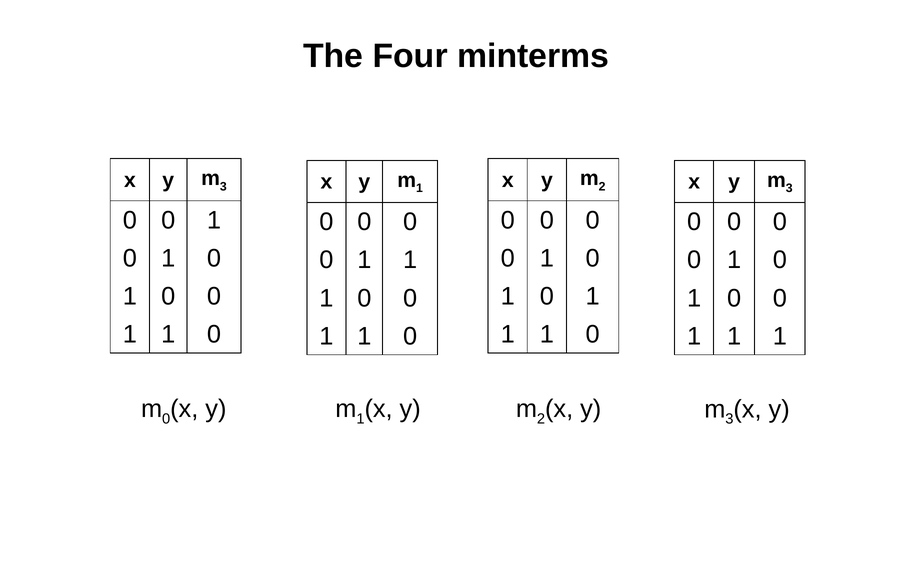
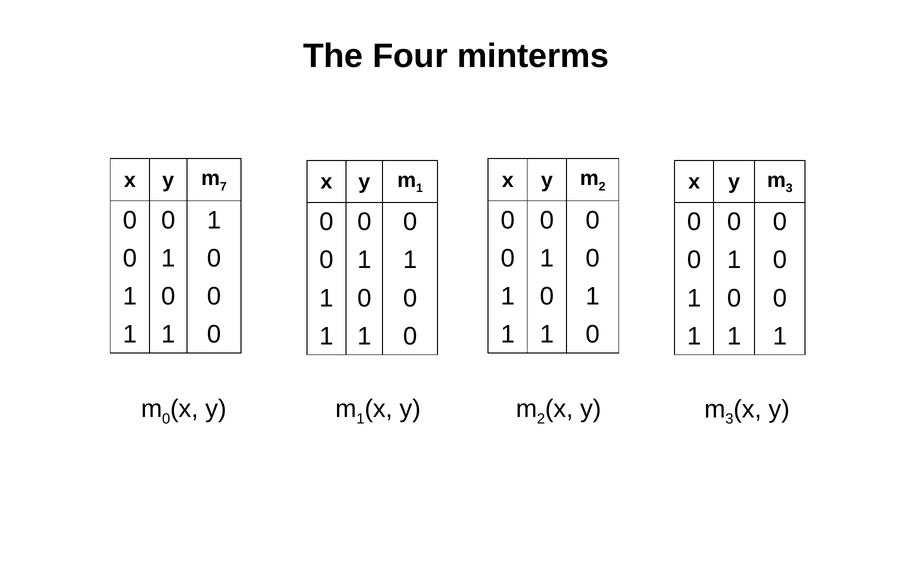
3: 3 -> 7 (223, 187)
